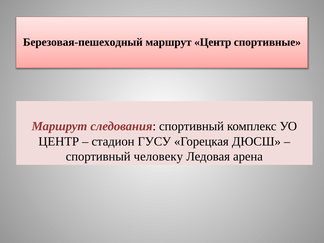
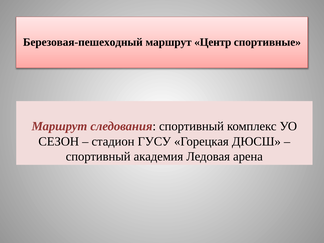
ЦЕНТР: ЦЕНТР -> СЕЗОН (59, 141)
человеку: человеку -> академия (158, 157)
